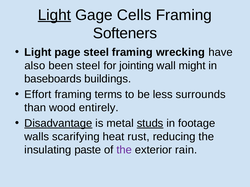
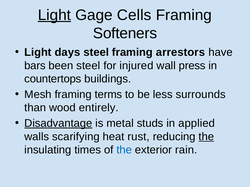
page: page -> days (67, 52)
wrecking: wrecking -> arrestors (180, 52)
also: also -> bars (35, 66)
jointing: jointing -> injured (136, 66)
might: might -> press (192, 66)
baseboards: baseboards -> countertops (53, 79)
Effort: Effort -> Mesh (38, 95)
studs underline: present -> none (150, 124)
footage: footage -> applied (197, 124)
the underline: none -> present (206, 137)
paste: paste -> times (88, 150)
the colour: purple -> blue (124, 150)
